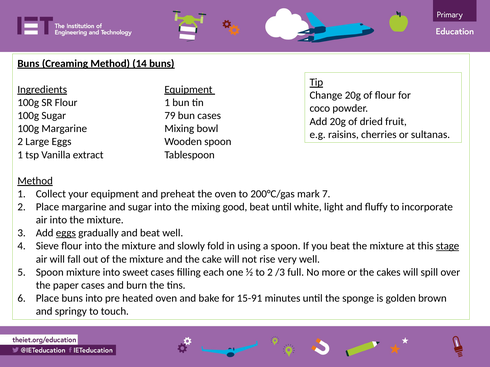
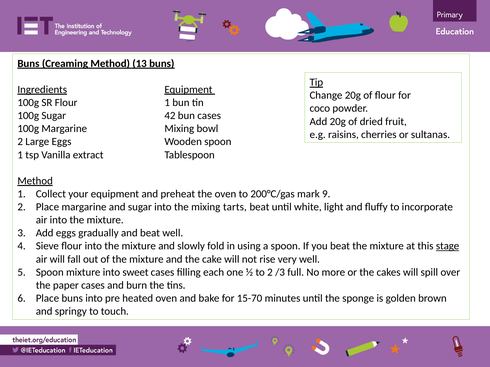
14: 14 -> 13 (140, 64)
79: 79 -> 42 (170, 116)
7: 7 -> 9 (326, 194)
good: good -> tarts (235, 207)
eggs underline: present -> none (66, 233)
15-91: 15-91 -> 15-70 (250, 299)
